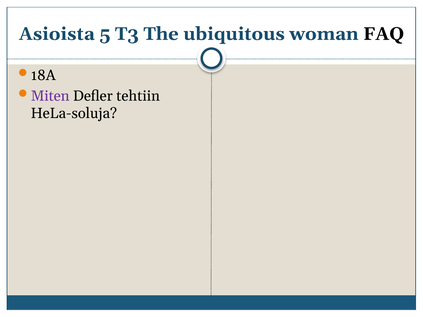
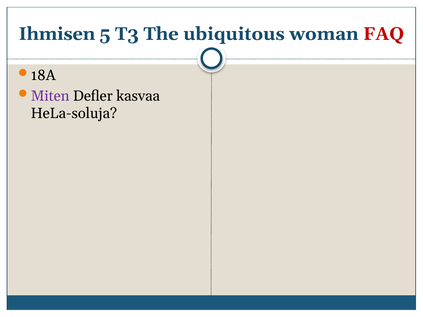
Asioista: Asioista -> Ihmisen (57, 34)
FAQ colour: black -> red (384, 34)
tehtiin: tehtiin -> kasvaa (138, 96)
